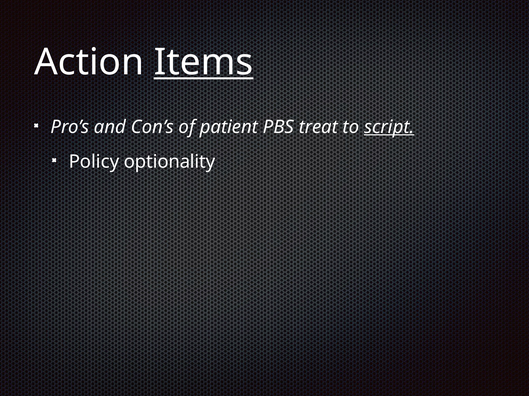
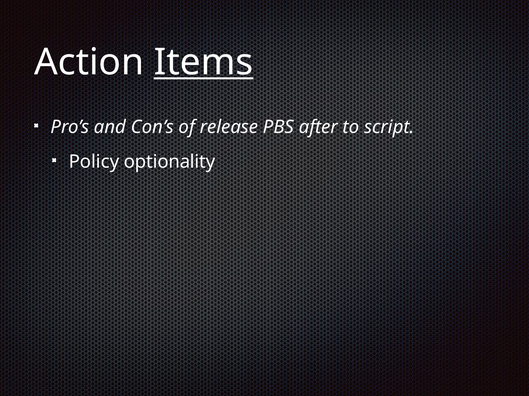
patient: patient -> release (229, 127)
treat: treat -> after (318, 127)
script underline: present -> none (389, 127)
